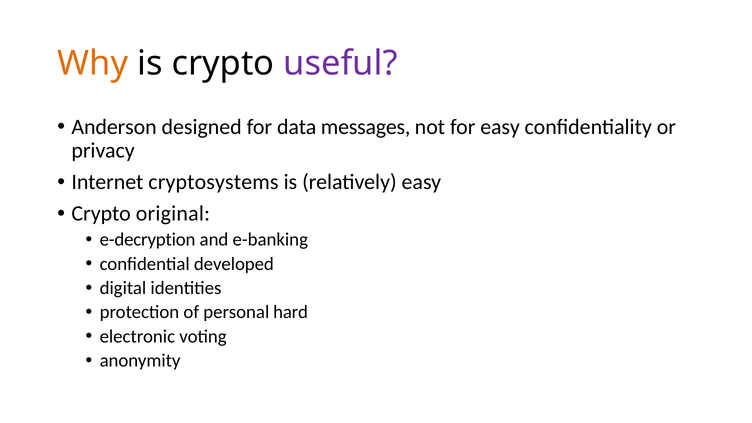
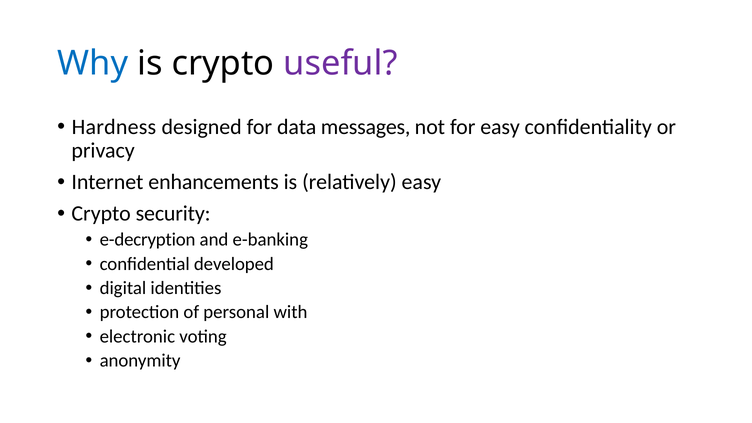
Why colour: orange -> blue (93, 63)
Anderson: Anderson -> Hardness (114, 127)
cryptosystems: cryptosystems -> enhancements (214, 182)
original: original -> security (173, 214)
hard: hard -> with (290, 312)
